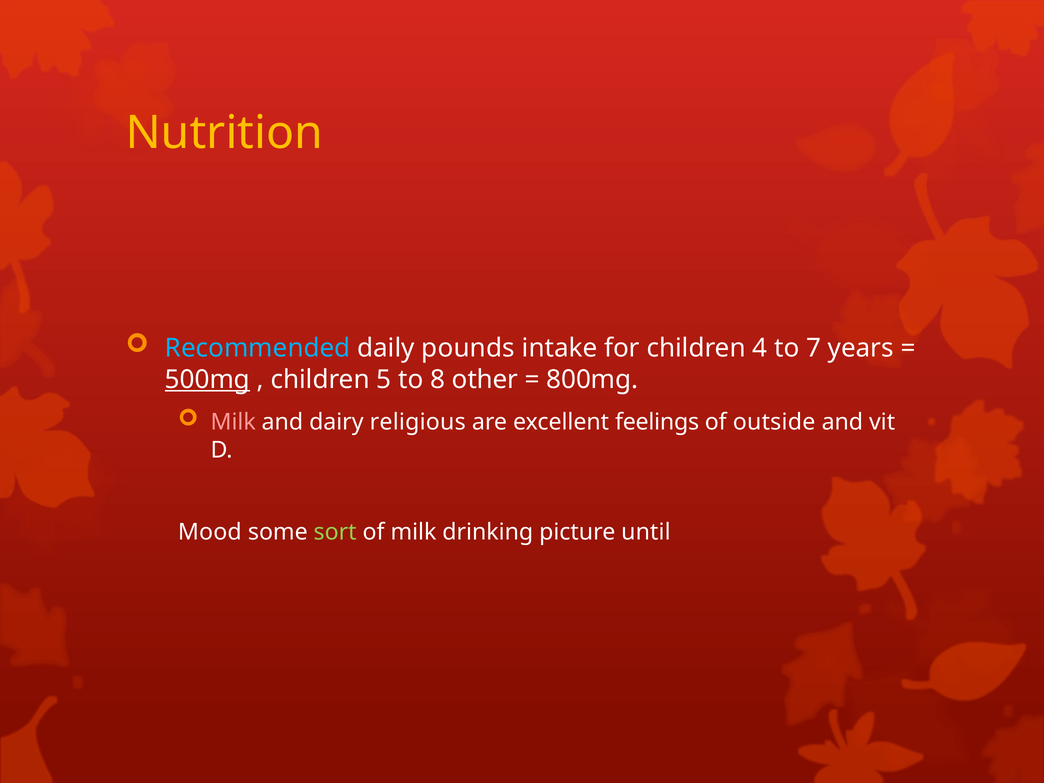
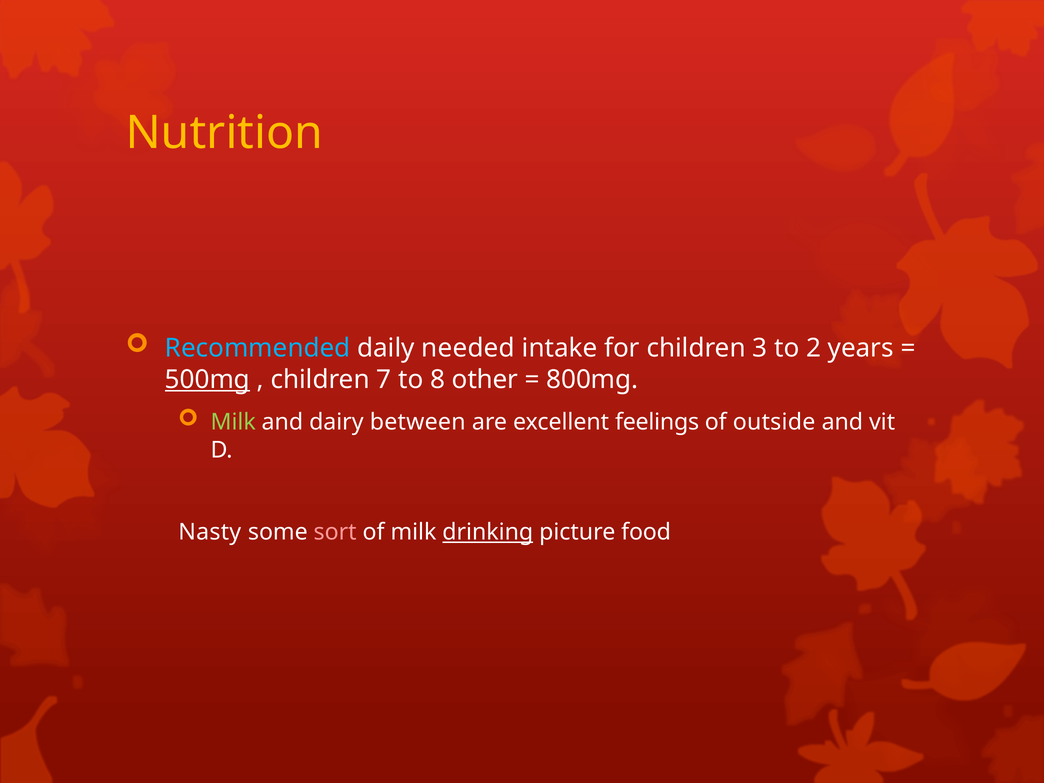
pounds: pounds -> needed (468, 348)
4: 4 -> 3 (760, 348)
7: 7 -> 2 (814, 348)
5: 5 -> 7 (384, 379)
Milk colour: pink -> light green (233, 422)
religious: religious -> between (418, 422)
Mood: Mood -> Nasty (210, 532)
sort colour: light green -> pink (335, 532)
drinking underline: none -> present (488, 532)
until: until -> food (646, 532)
